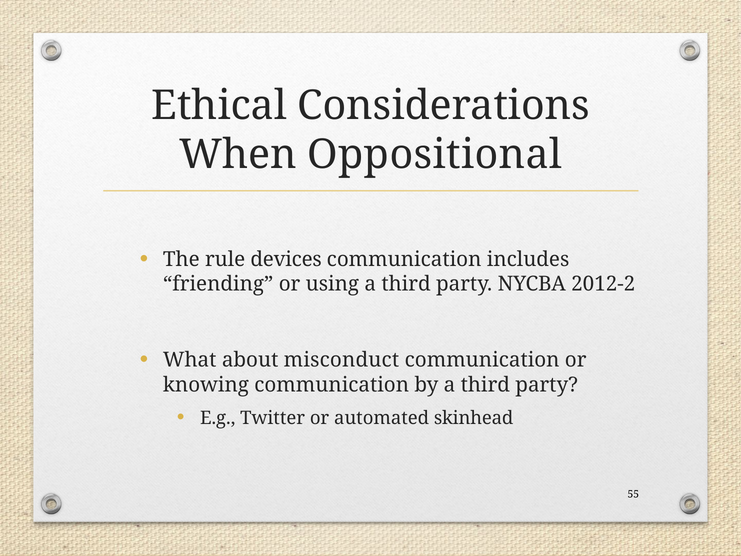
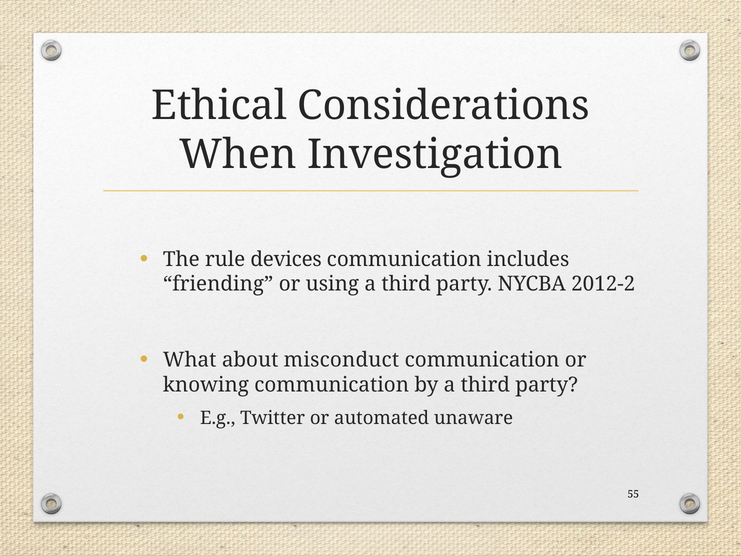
Oppositional: Oppositional -> Investigation (435, 155)
skinhead: skinhead -> unaware (474, 418)
